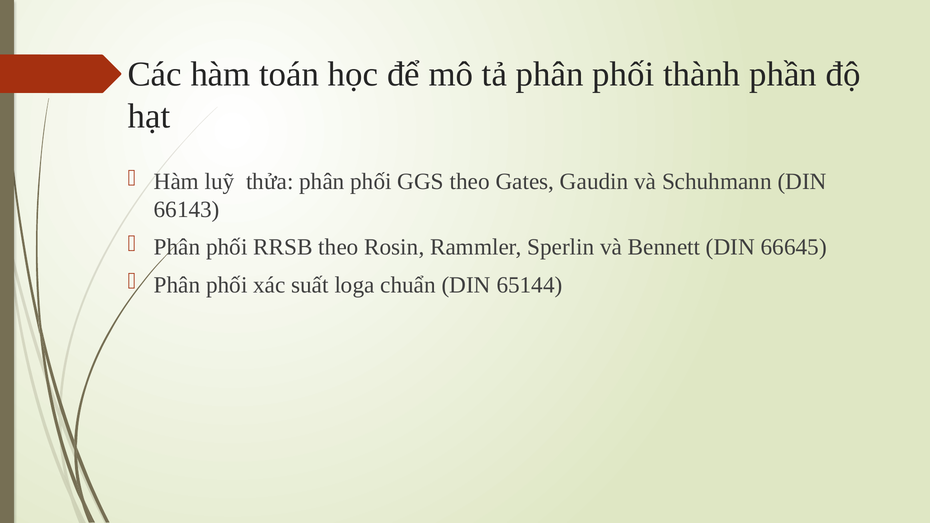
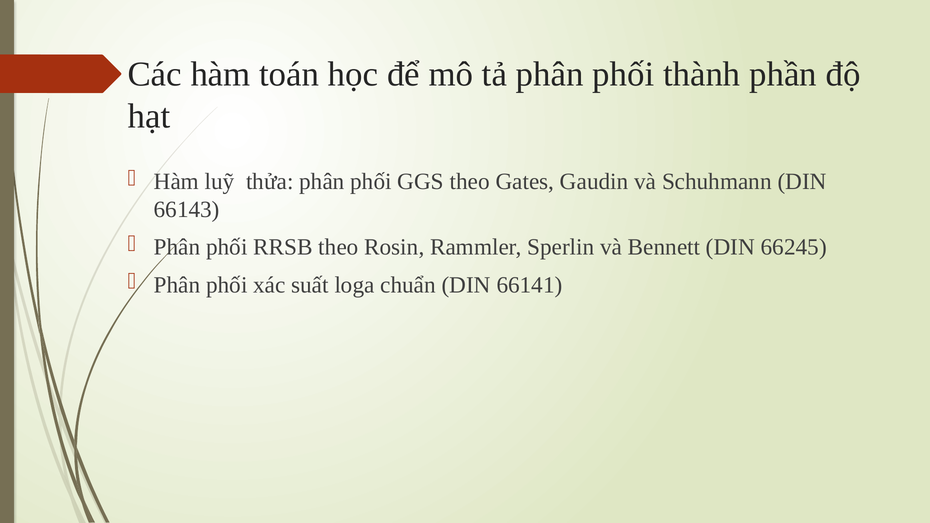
66645: 66645 -> 66245 (794, 247)
65144: 65144 -> 66141 (529, 285)
